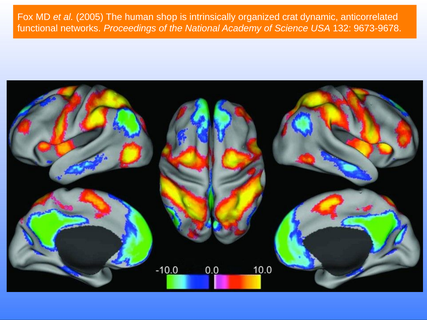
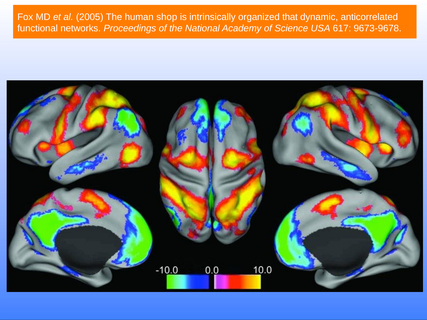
crat: crat -> that (290, 17)
132: 132 -> 617 (342, 28)
